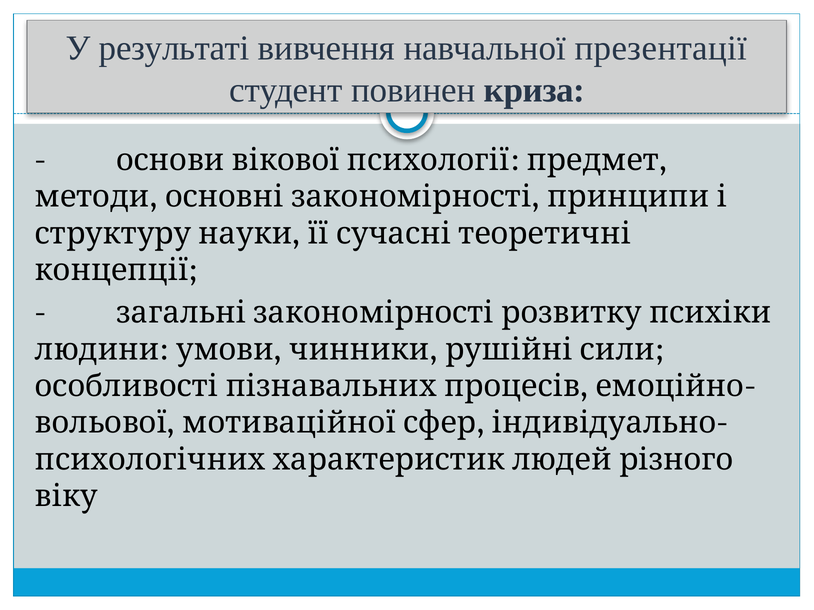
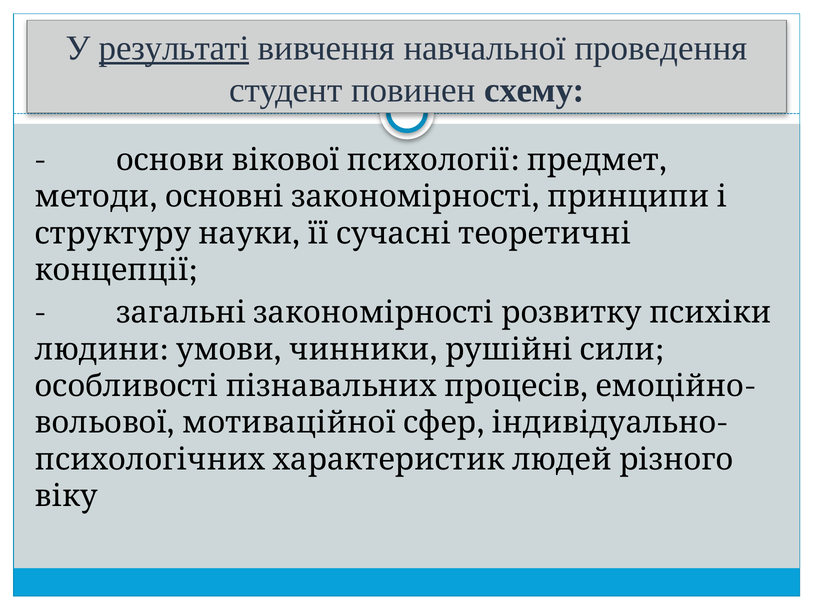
результаті underline: none -> present (174, 48)
презентації: презентації -> проведення (661, 48)
криза: криза -> схему (534, 90)
